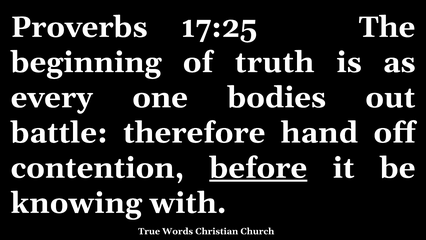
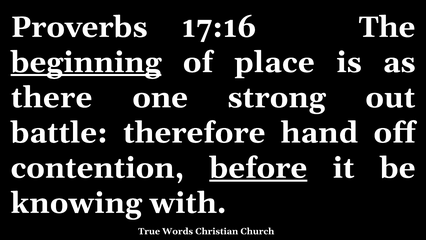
17:25: 17:25 -> 17:16 (219, 27)
beginning underline: none -> present (86, 62)
truth: truth -> place (275, 62)
every: every -> there (52, 97)
bodies: bodies -> strong (277, 97)
